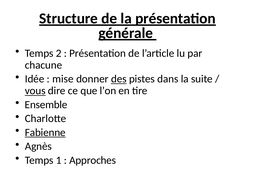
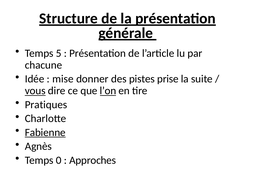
2: 2 -> 5 (59, 53)
des underline: present -> none (119, 79)
dans: dans -> prise (168, 79)
l’on underline: none -> present (108, 91)
Ensemble: Ensemble -> Pratiques (46, 105)
1: 1 -> 0 (59, 160)
